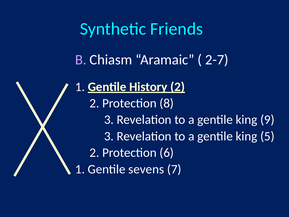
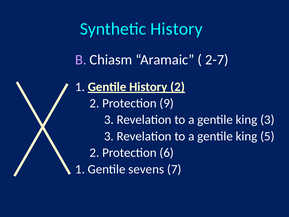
Synthetic Friends: Friends -> History (177, 29)
8: 8 -> 9 (167, 103)
king 9: 9 -> 3 (267, 120)
